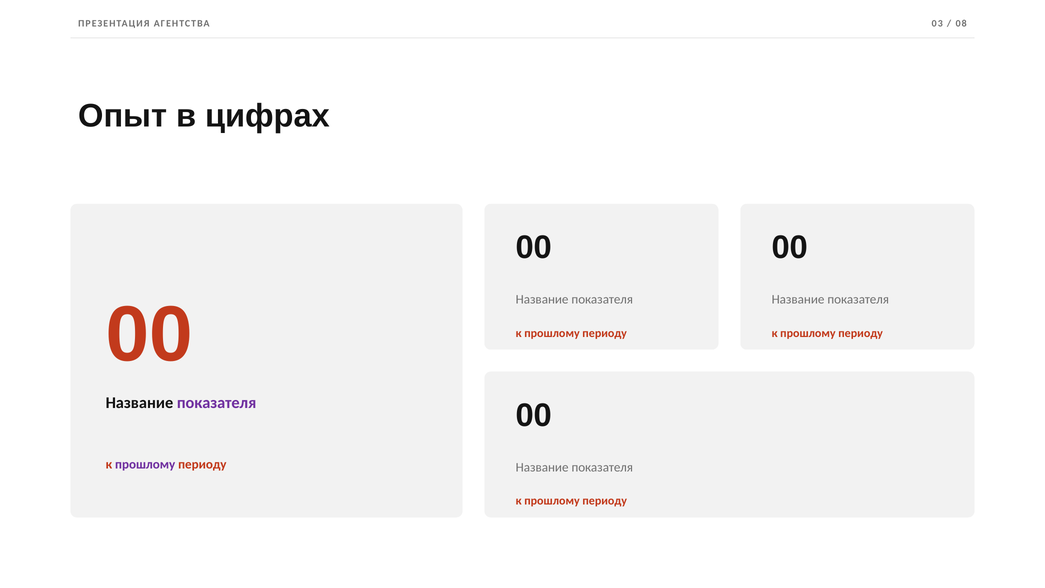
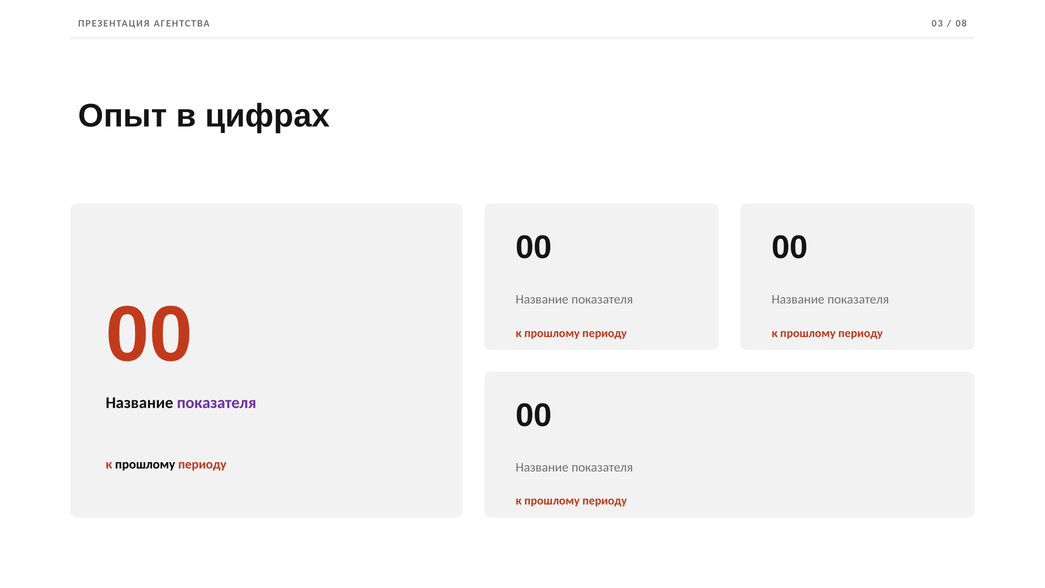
прошлому colour: purple -> black (145, 464)
